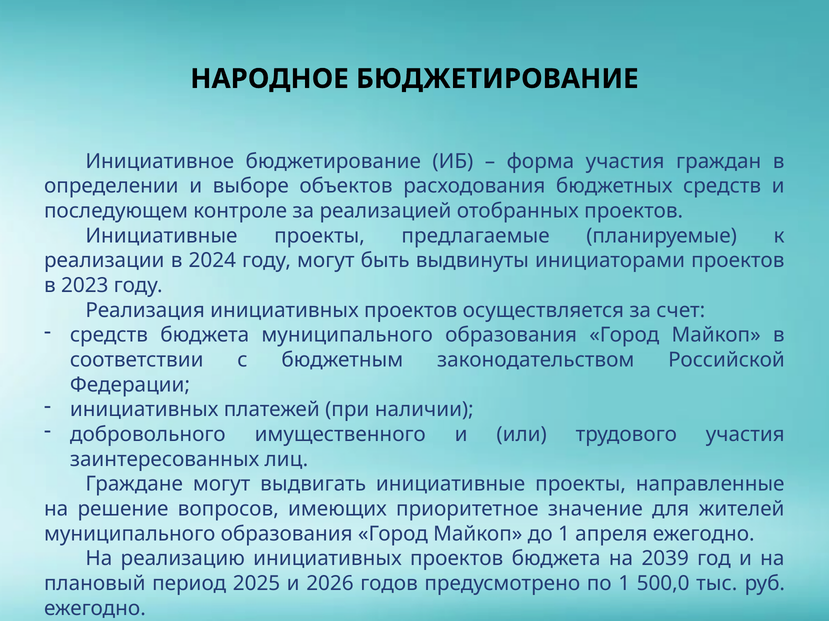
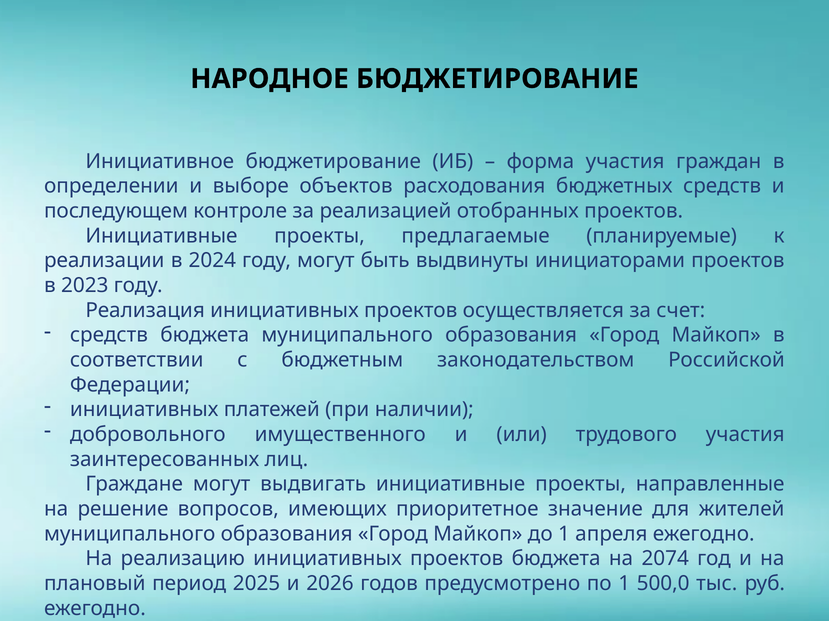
2039: 2039 -> 2074 (665, 559)
